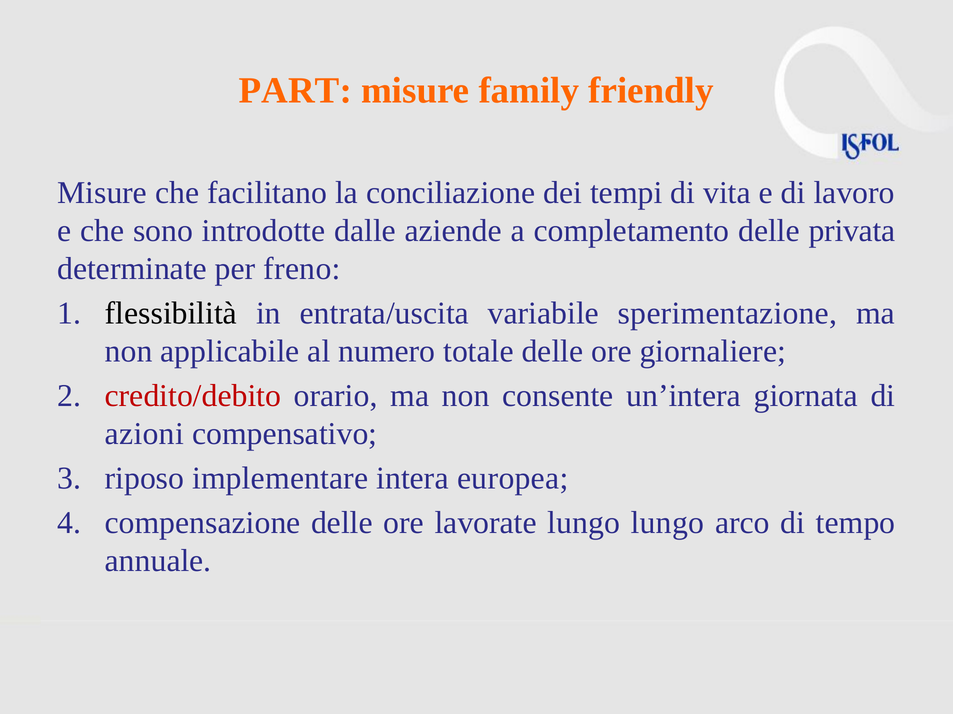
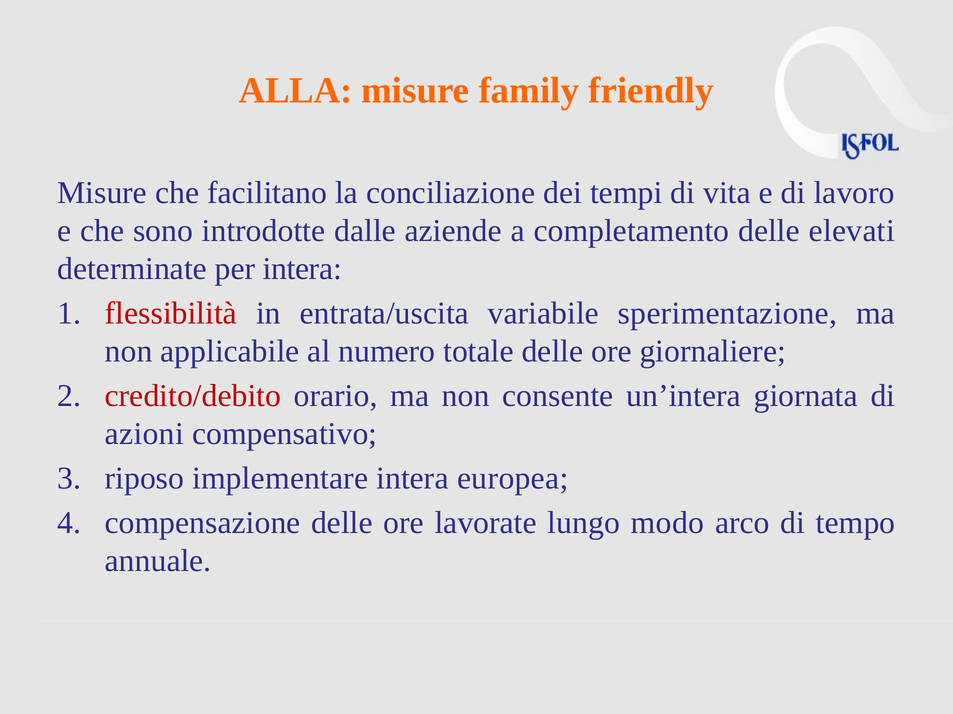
PART: PART -> ALLA (296, 91)
privata: privata -> elevati (852, 231)
per freno: freno -> intera (302, 269)
flessibilità colour: black -> red (171, 314)
lungo lungo: lungo -> modo (667, 523)
